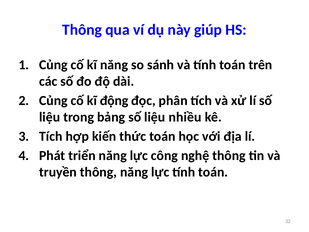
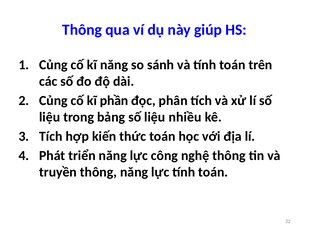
động: động -> phần (114, 101)
